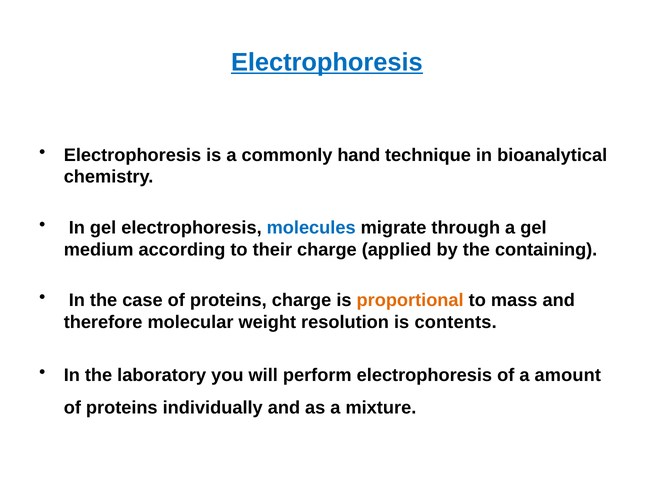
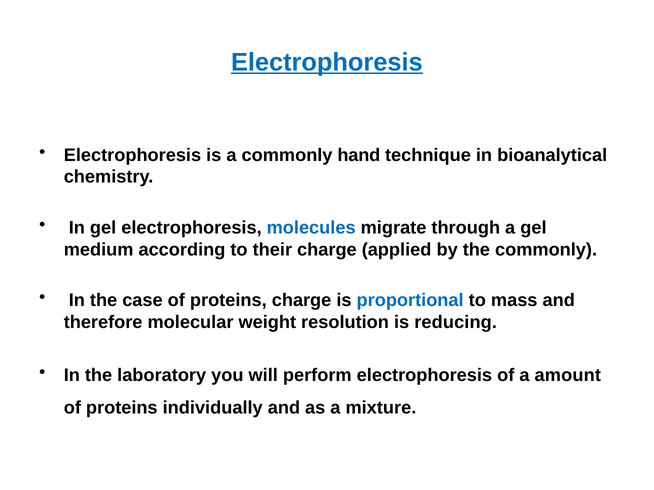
the containing: containing -> commonly (546, 250)
proportional colour: orange -> blue (410, 301)
contents: contents -> reducing (456, 323)
